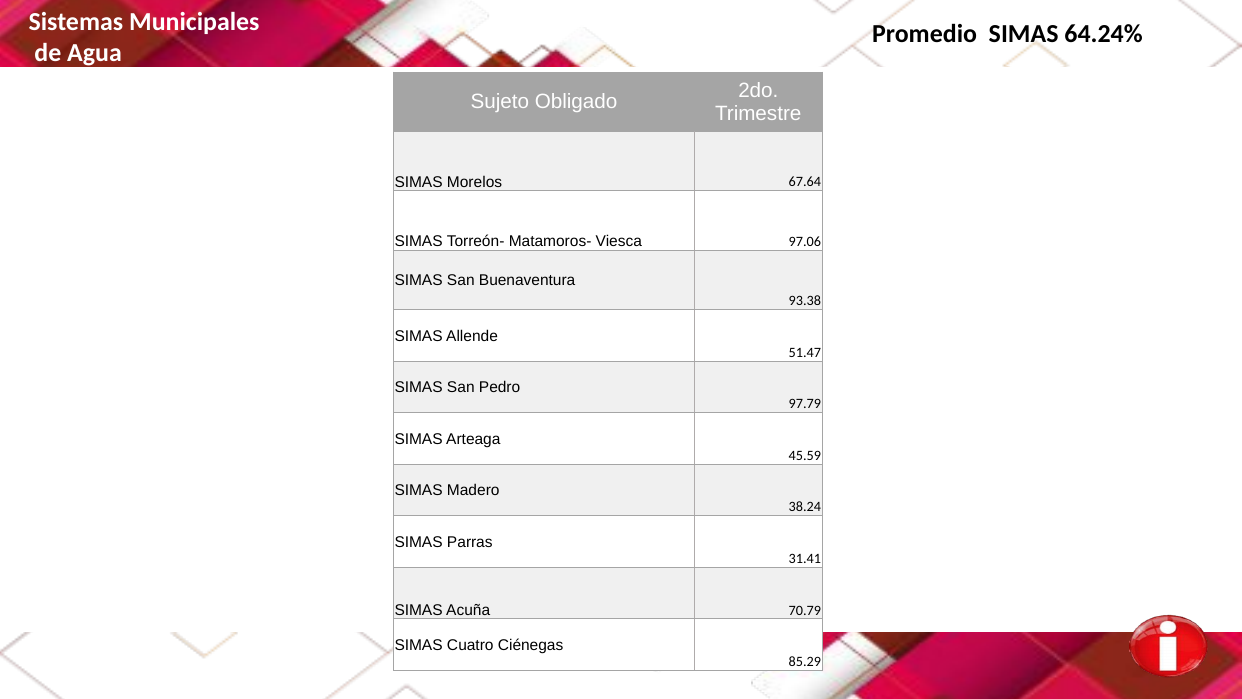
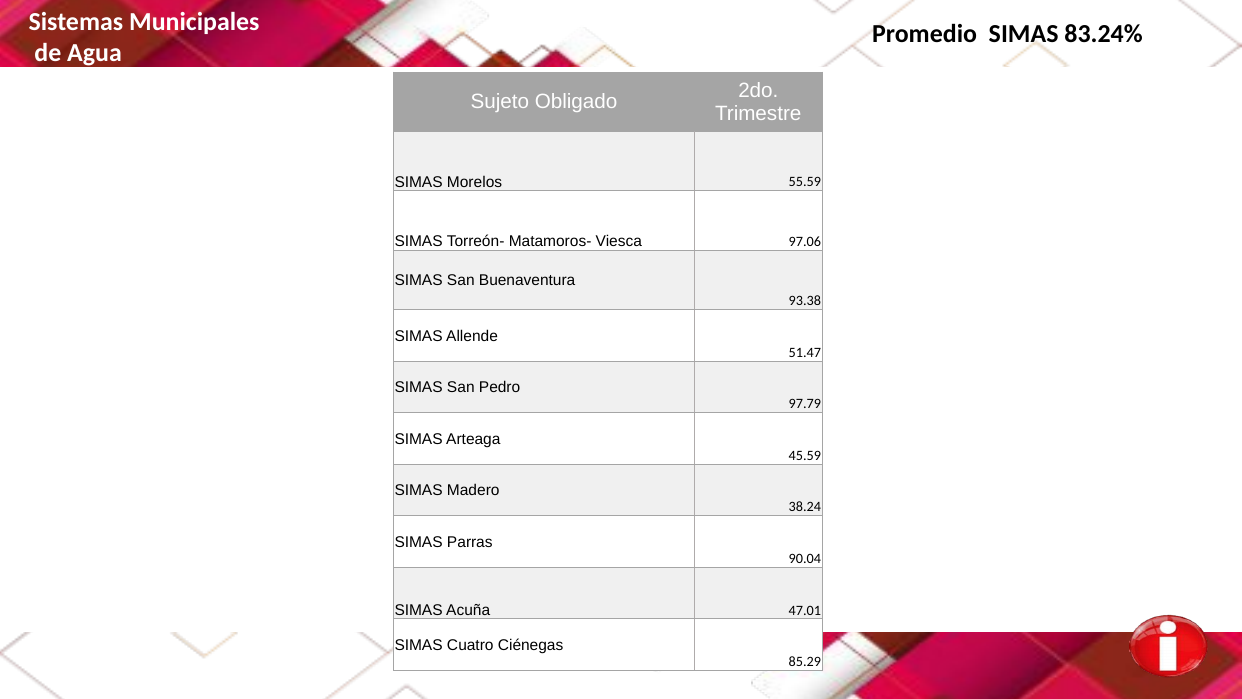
64.24%: 64.24% -> 83.24% (1104, 34)
67.64: 67.64 -> 55.59 (805, 182)
31.41: 31.41 -> 90.04 (805, 558)
70.79: 70.79 -> 47.01 (805, 610)
